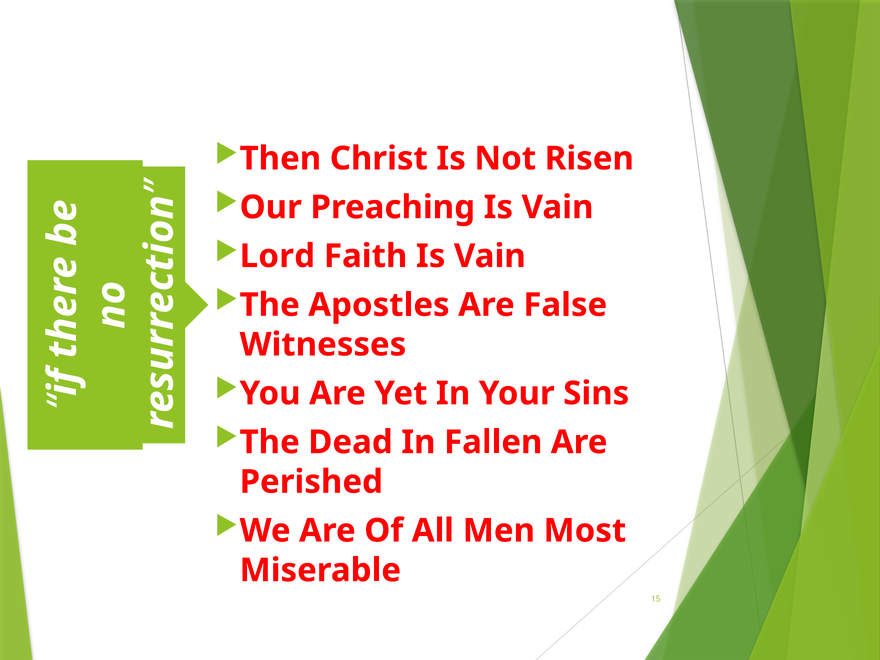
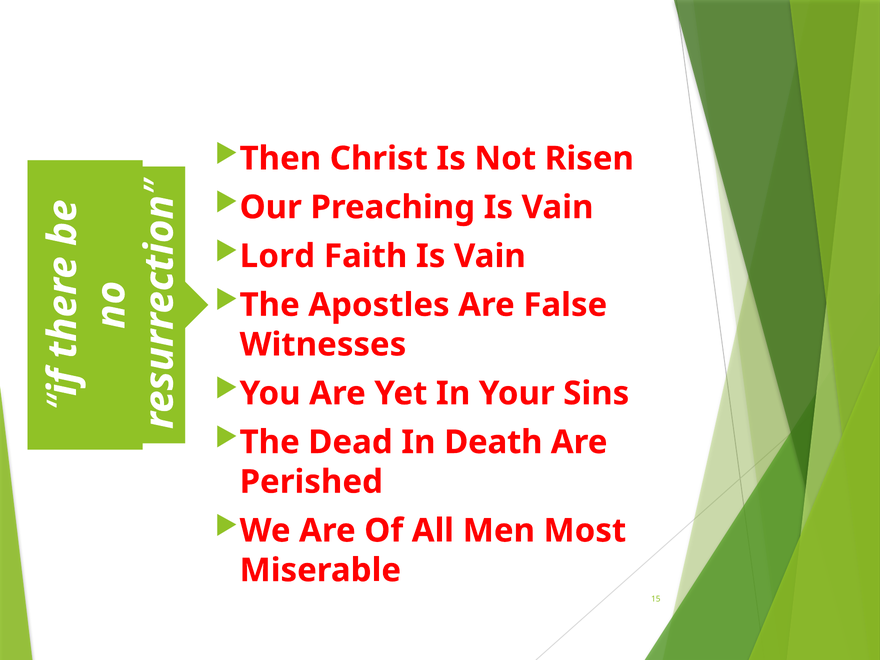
Fallen: Fallen -> Death (493, 442)
